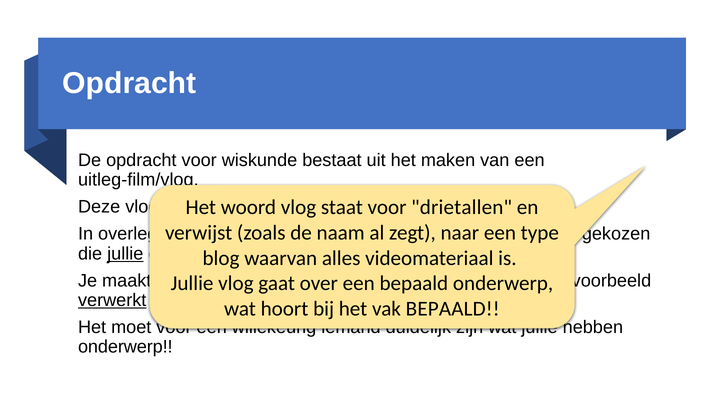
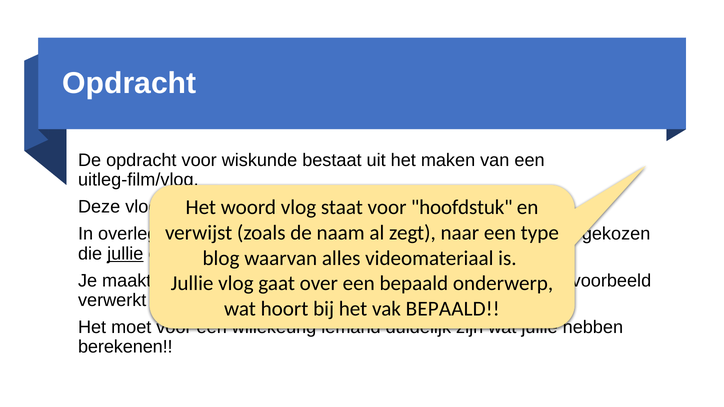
drietallen: drietallen -> hoofdstuk (462, 208)
verwerkt underline: present -> none (112, 300)
onderwerp: onderwerp -> berekenen (125, 347)
